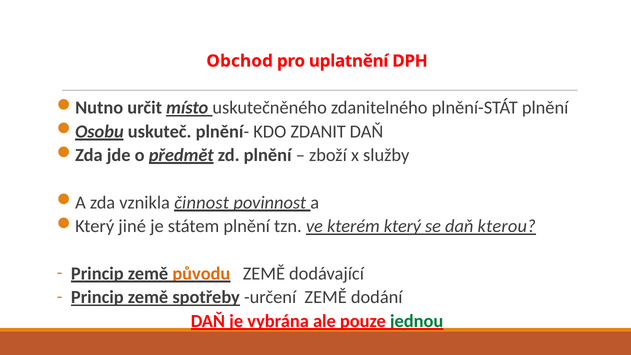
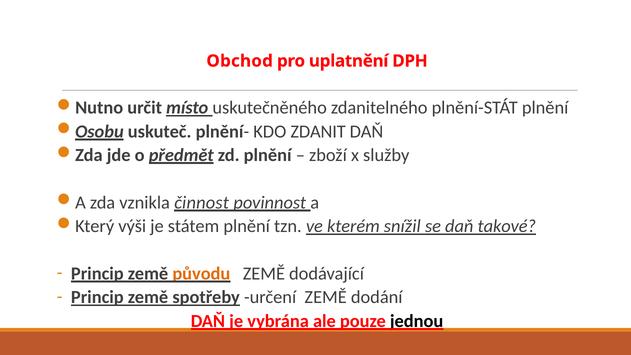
jiné: jiné -> výši (132, 226)
kterém který: který -> snížil (402, 226)
kterou: kterou -> takové (507, 226)
jednou colour: green -> black (417, 321)
